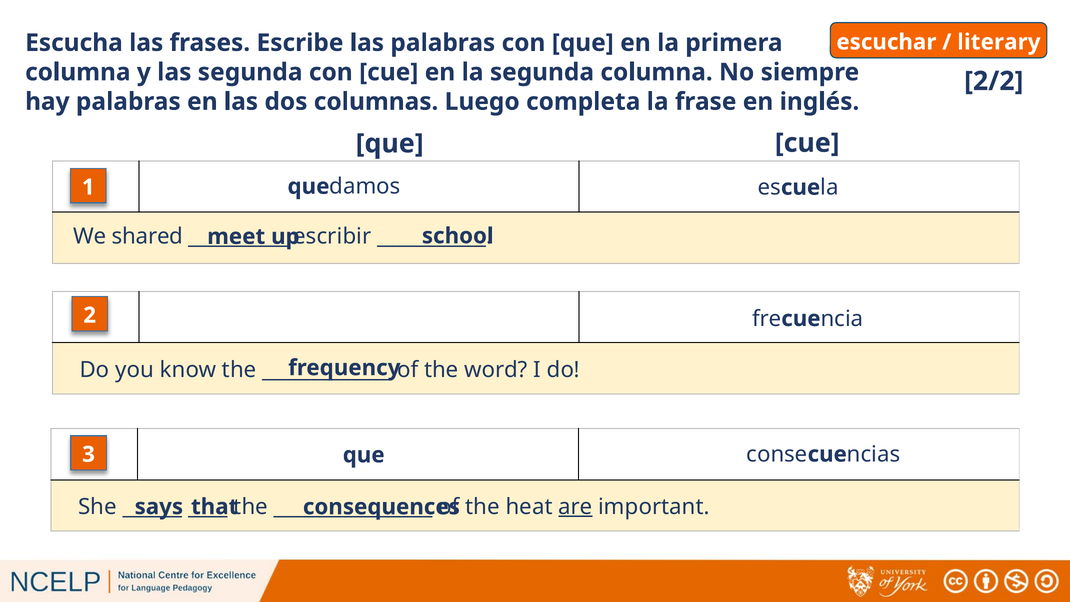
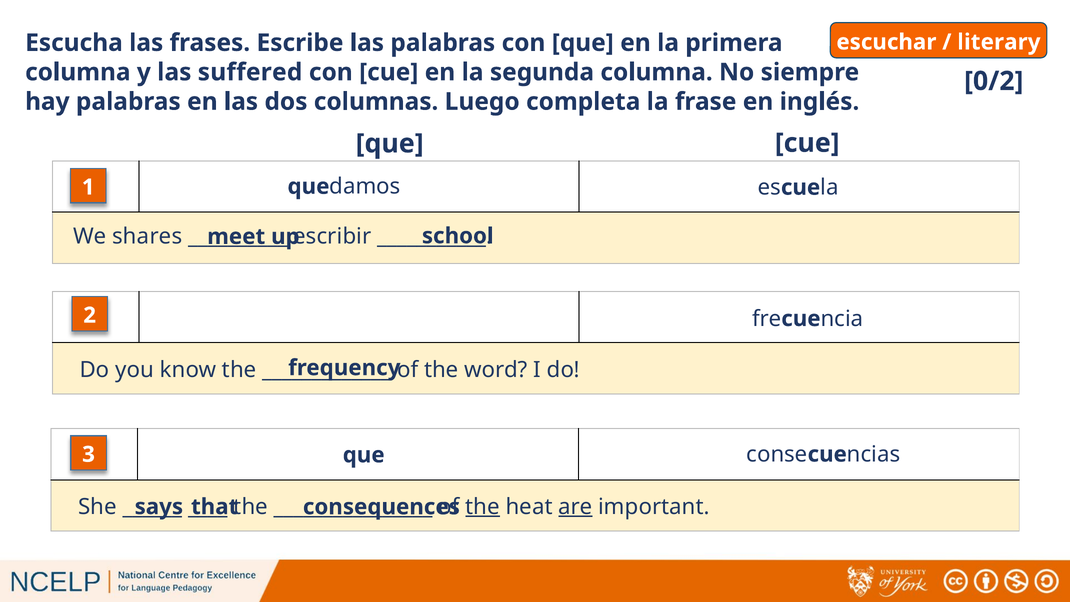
las segunda: segunda -> suffered (250, 72)
2/2: 2/2 -> 0/2 (994, 81)
shared: shared -> shares (147, 237)
the underline: none -> present (483, 507)
